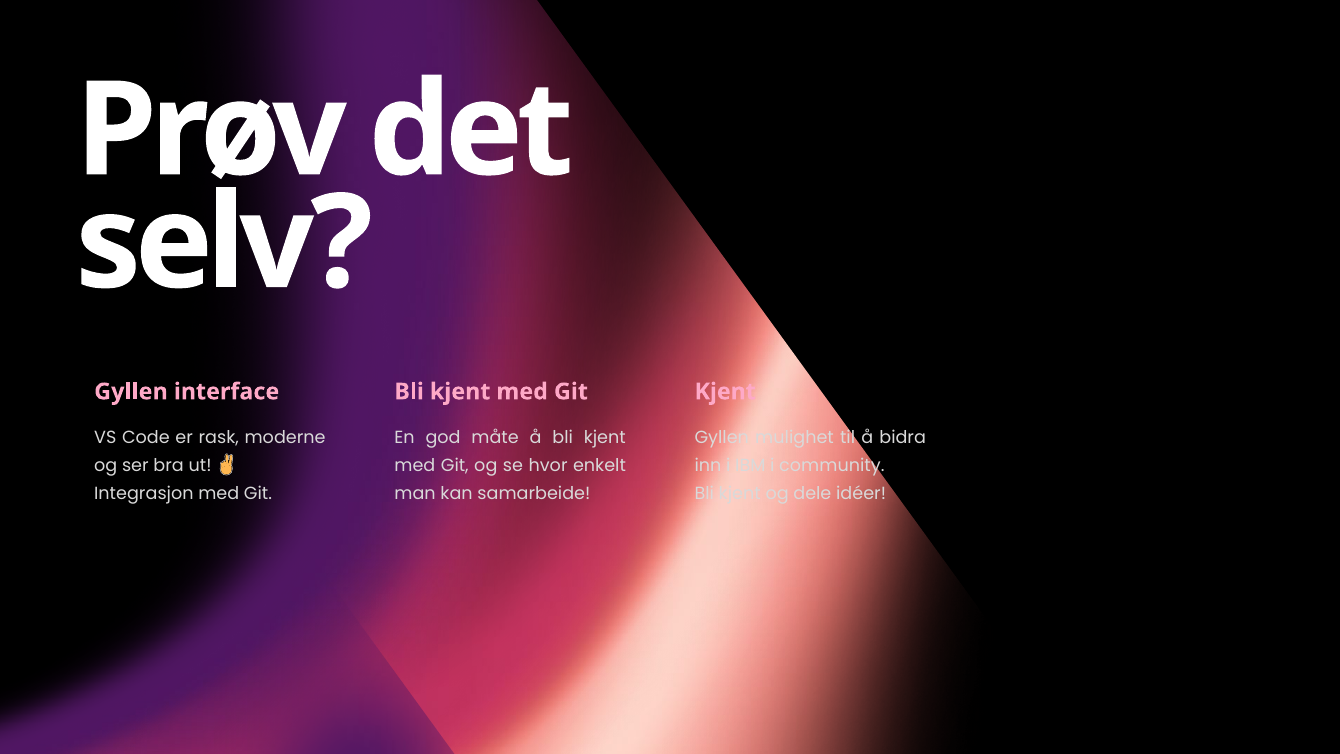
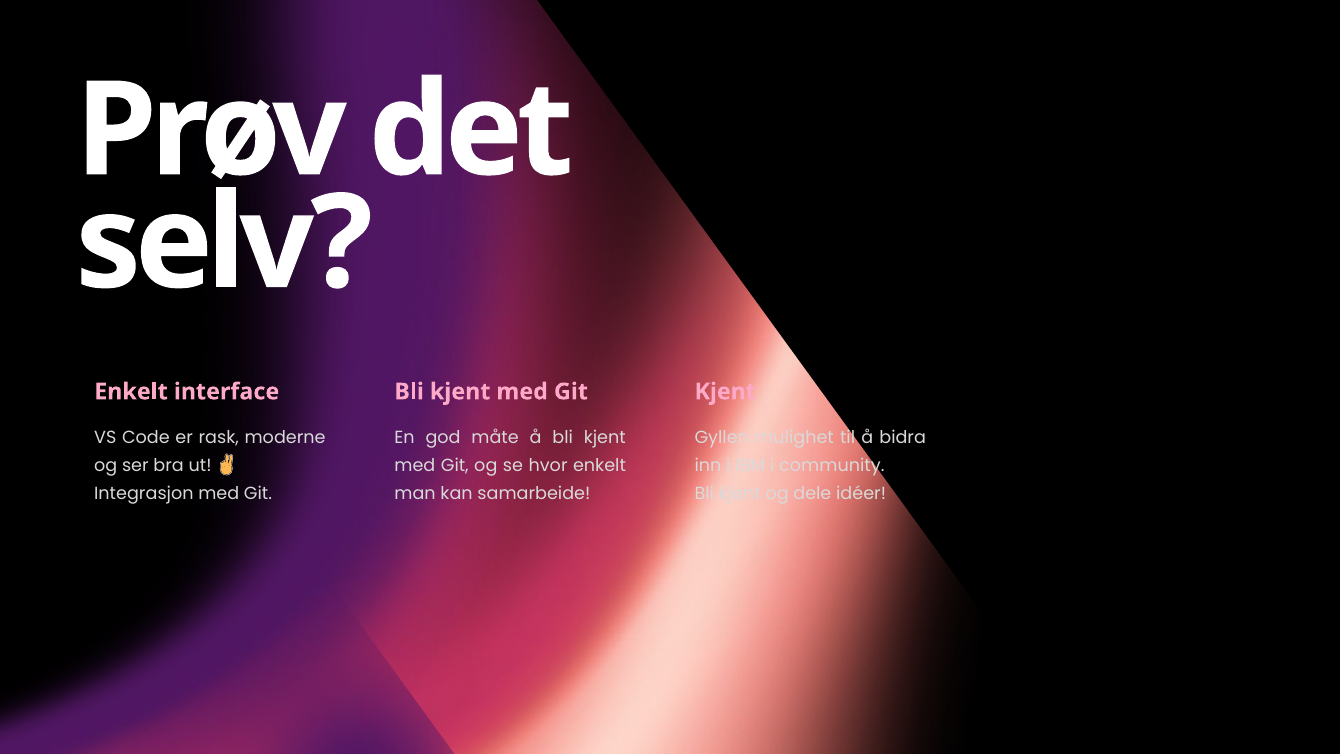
Gyllen: Gyllen -> Enkelt (131, 392)
